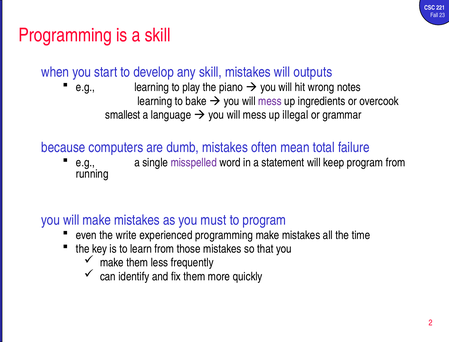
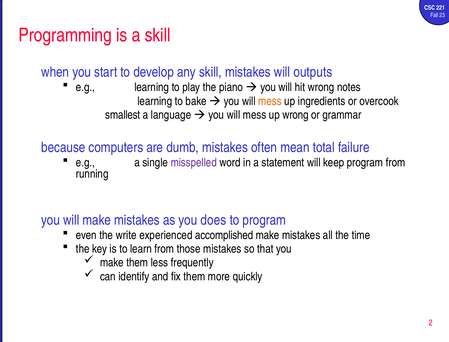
mess colour: purple -> orange (270, 101)
up illegal: illegal -> wrong (296, 115)
must: must -> does (213, 220)
experienced programming: programming -> accomplished (224, 235)
